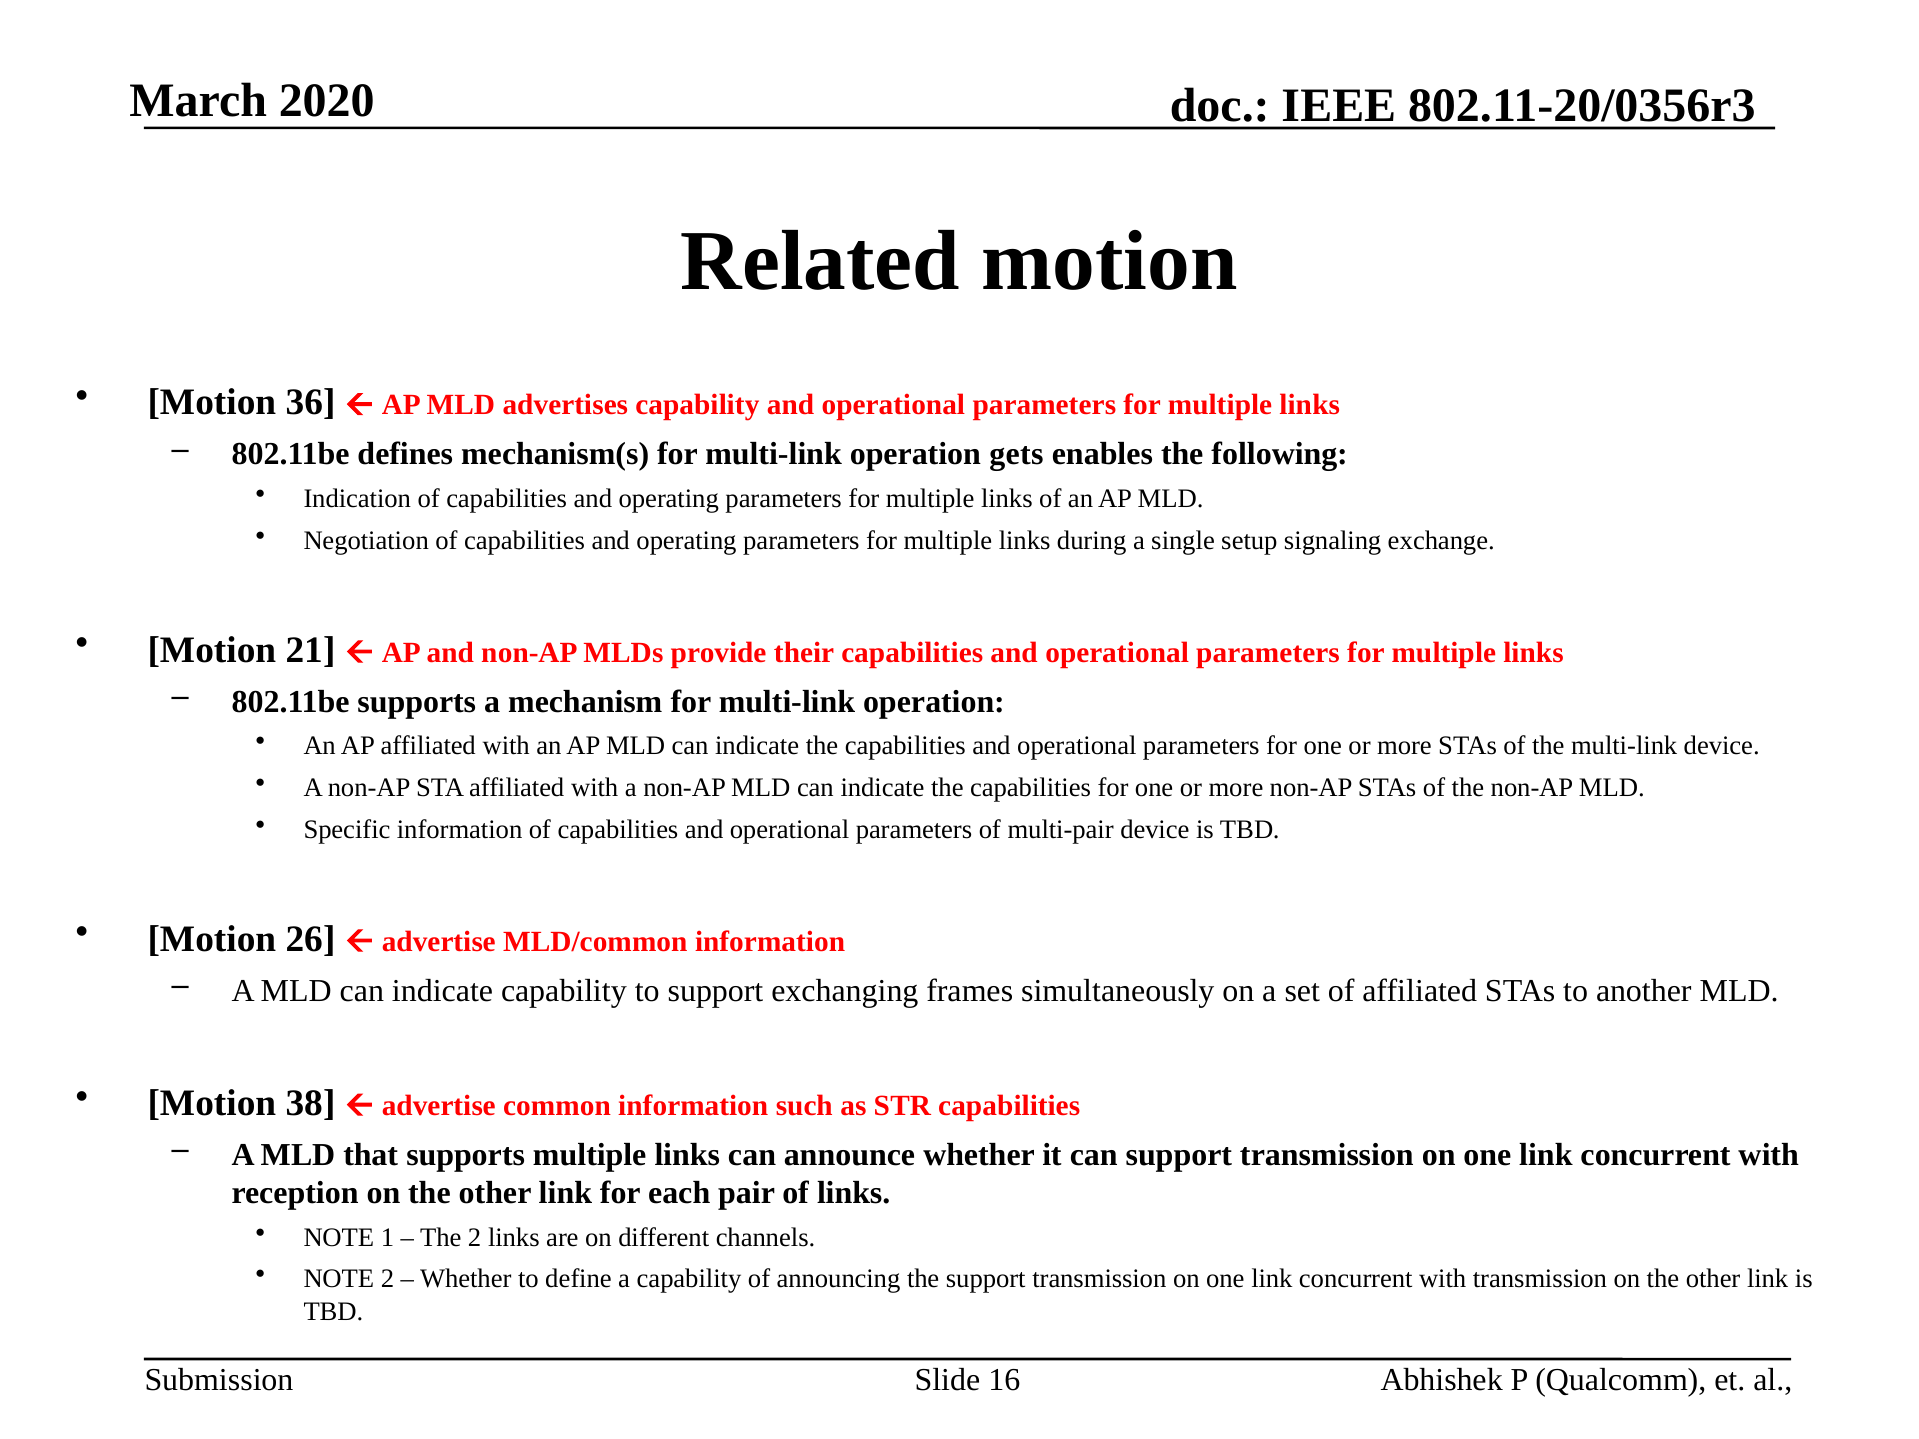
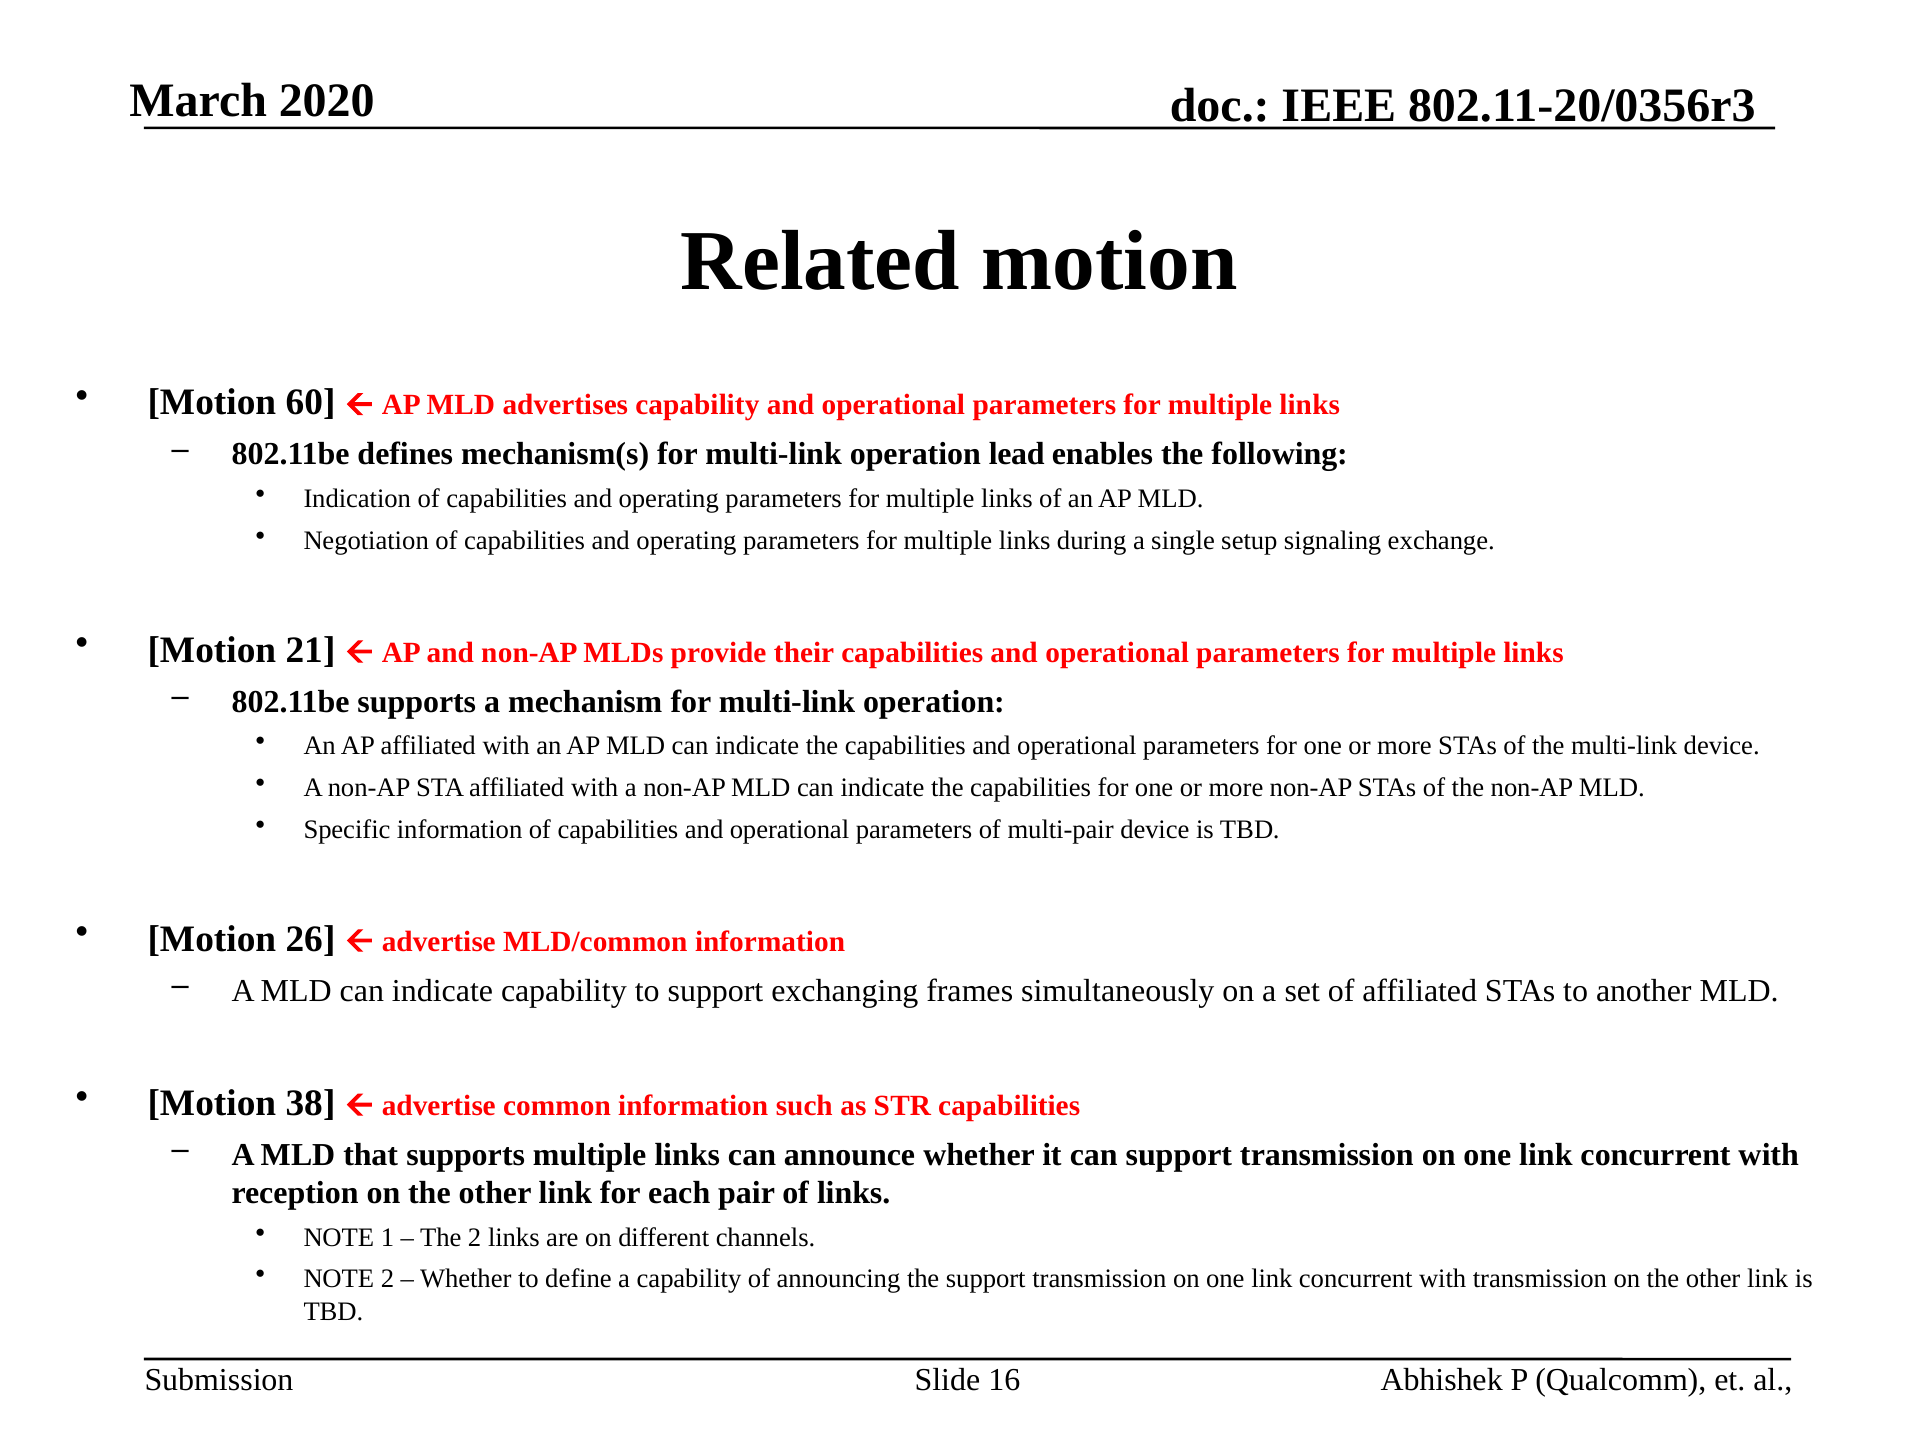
36: 36 -> 60 (311, 402)
gets: gets -> lead (1017, 454)
